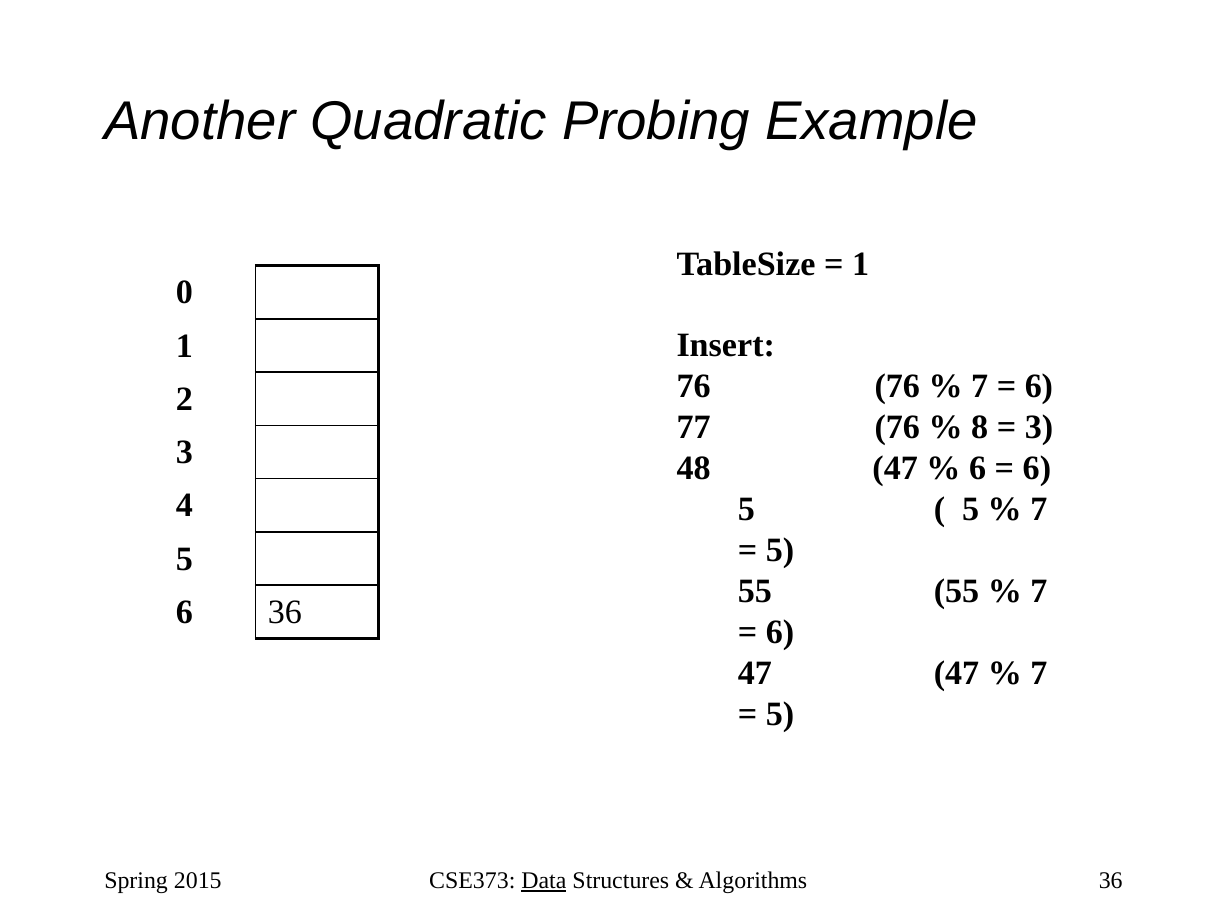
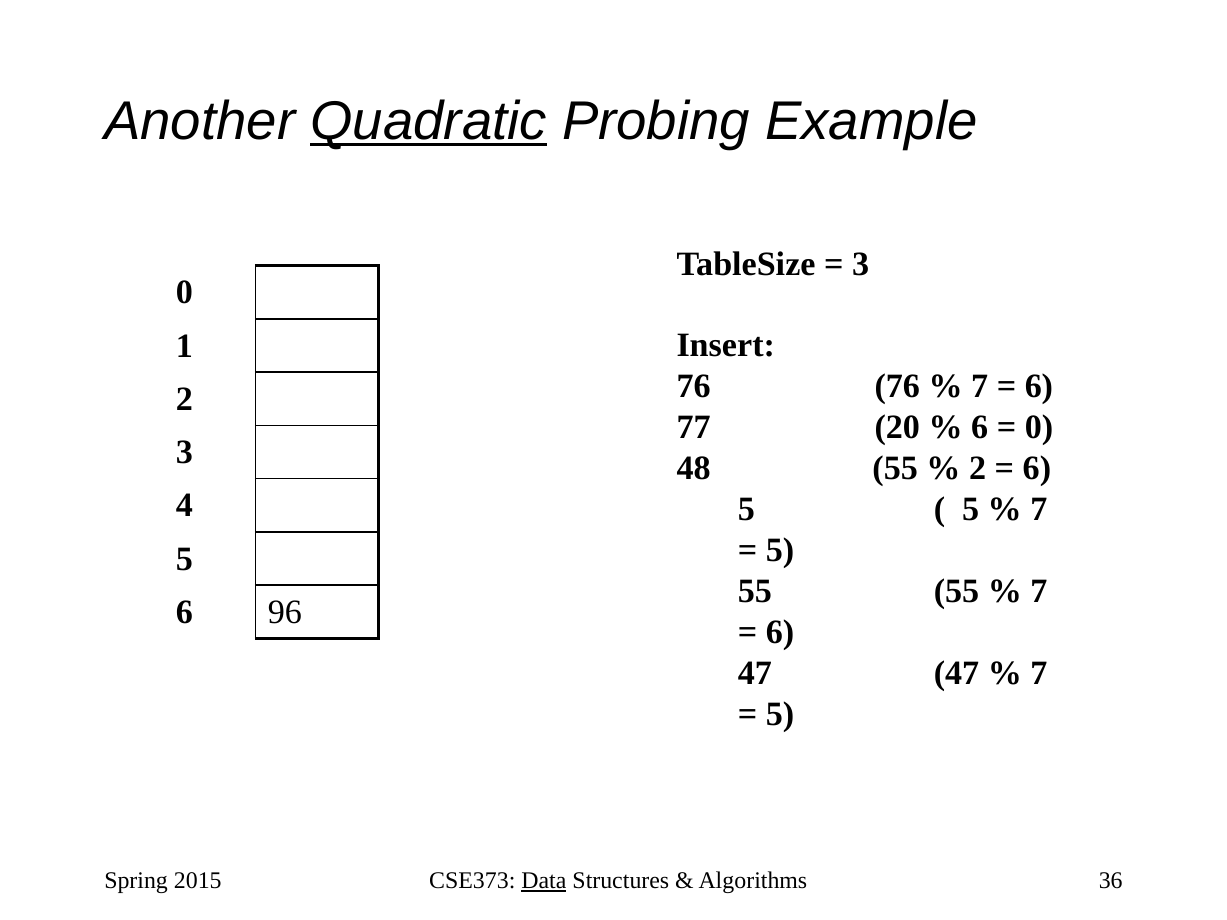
Quadratic underline: none -> present (429, 121)
1: 1 -> 3 (861, 264)
76: 76 -> 20 (897, 428)
8: 8 -> 6 (980, 428)
3: 3 -> 0 (1039, 428)
48 47: 47 -> 55 (895, 469)
6: 6 -> 2 (978, 469)
6 36: 36 -> 96 (285, 612)
